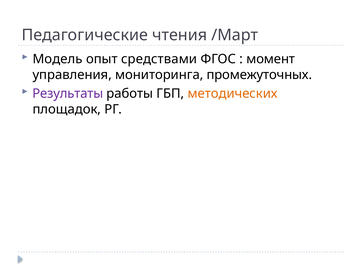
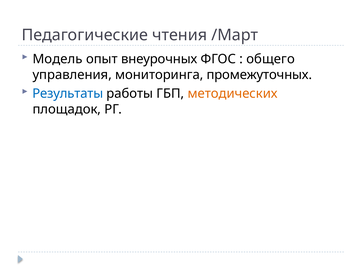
средствами: средствами -> внеурочных (159, 59)
момент: момент -> общего (271, 59)
Результаты colour: purple -> blue (68, 93)
